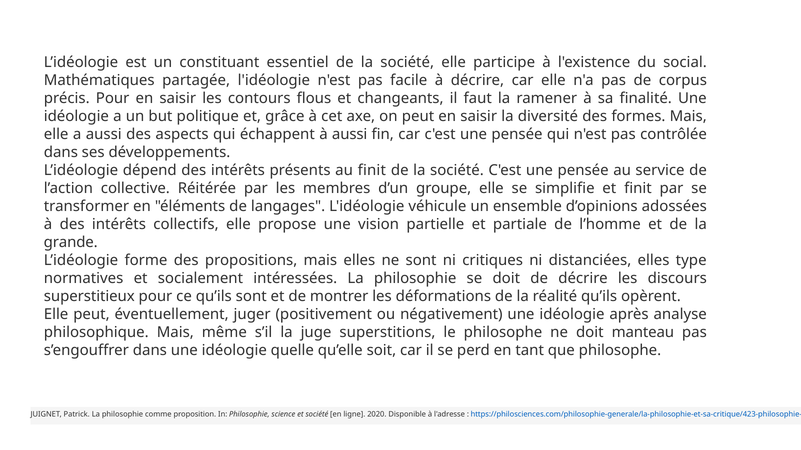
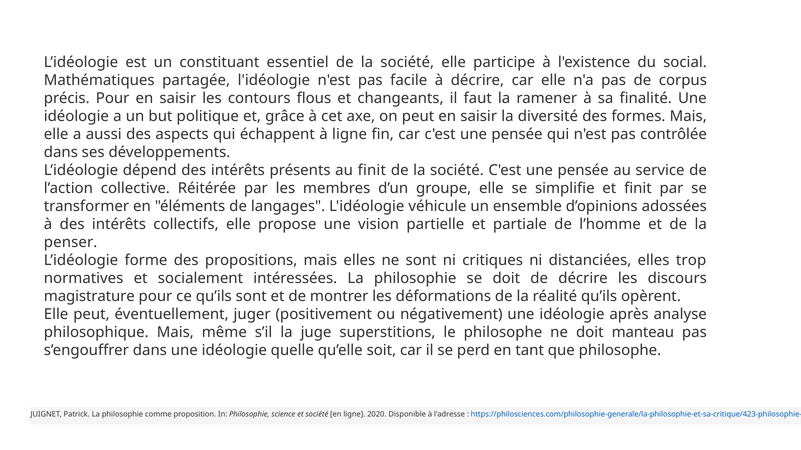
à aussi: aussi -> ligne (350, 134)
grande: grande -> penser (71, 243)
type: type -> trop (691, 261)
superstitieux: superstitieux -> magistrature (89, 297)
